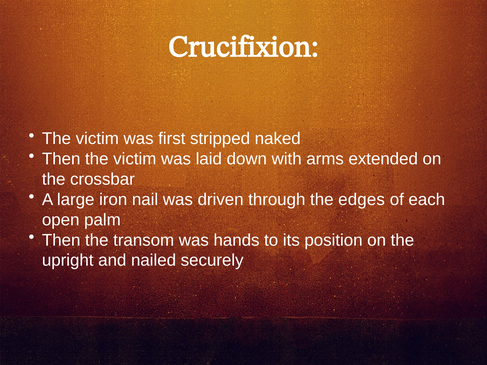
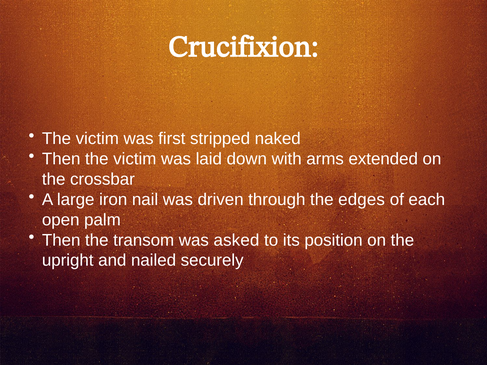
hands: hands -> asked (236, 240)
